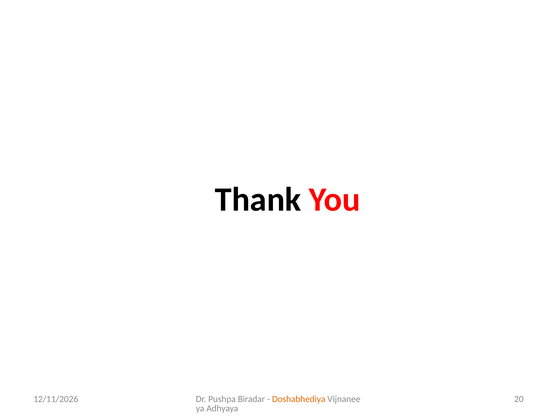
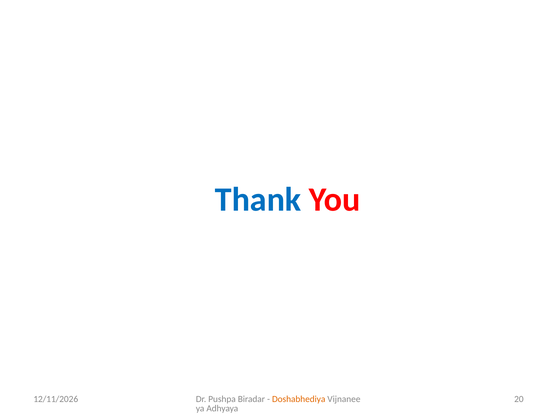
Thank colour: black -> blue (258, 200)
